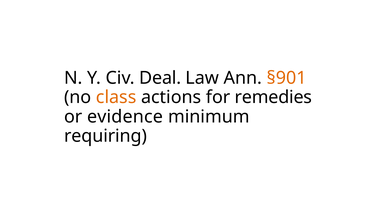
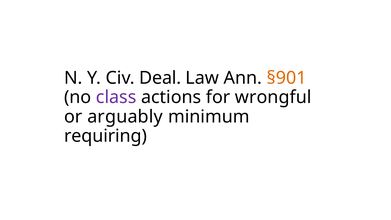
class colour: orange -> purple (116, 97)
remedies: remedies -> wrongful (273, 97)
evidence: evidence -> arguably (125, 117)
